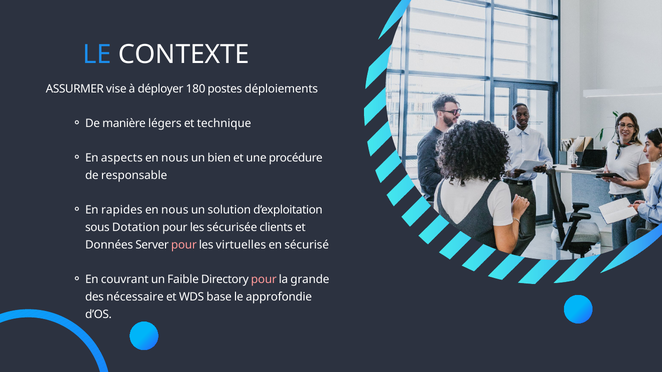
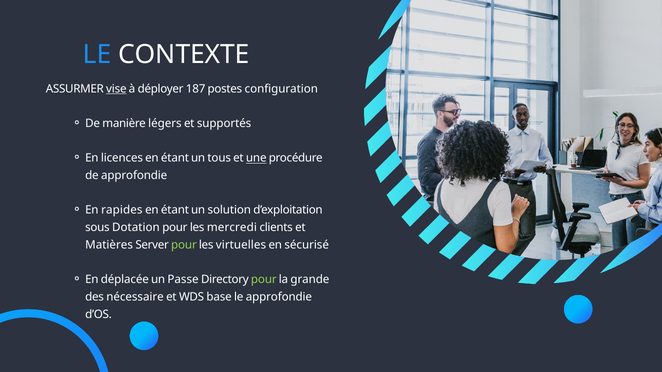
vise underline: none -> present (116, 89)
180: 180 -> 187 (196, 89)
déploiements: déploiements -> configuration (281, 89)
technique: technique -> supportés (224, 124)
aspects: aspects -> licences (122, 158)
nous: nous -> étant (175, 158)
bien: bien -> tous (219, 158)
une underline: none -> present (256, 158)
de responsable: responsable -> approfondie (134, 176)
nous: nous -> étant (175, 210)
sécurisée: sécurisée -> mercredi (232, 228)
Données: Données -> Matières (109, 245)
pour colour: pink -> light green (184, 245)
couvrant: couvrant -> déplacée (125, 280)
Faible: Faible -> Passe (183, 280)
pour colour: pink -> light green (264, 280)
